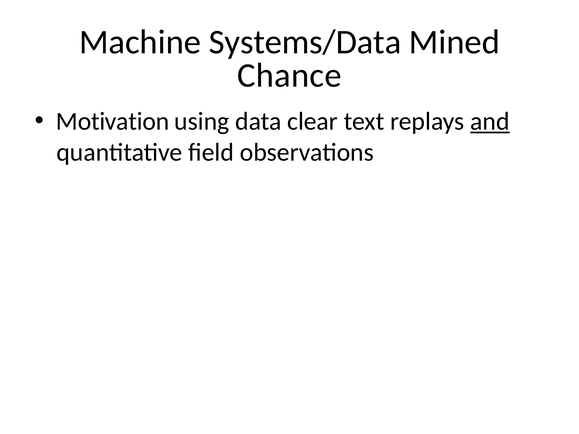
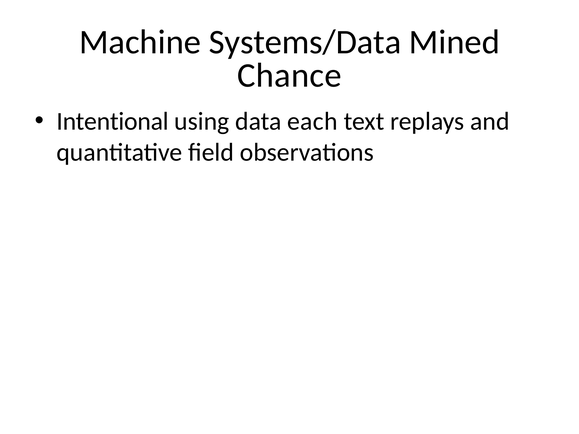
Motivation: Motivation -> Intentional (113, 121)
clear: clear -> each (312, 121)
and underline: present -> none (490, 121)
